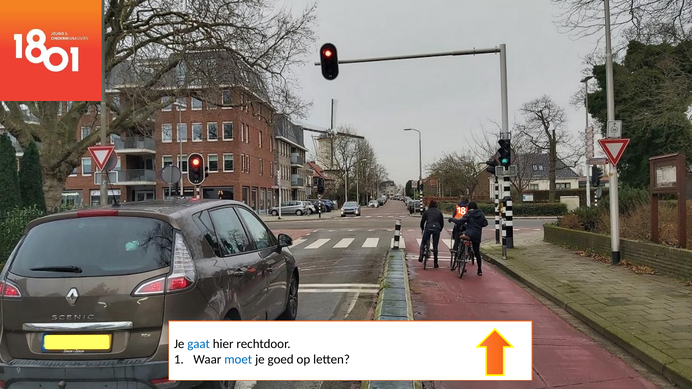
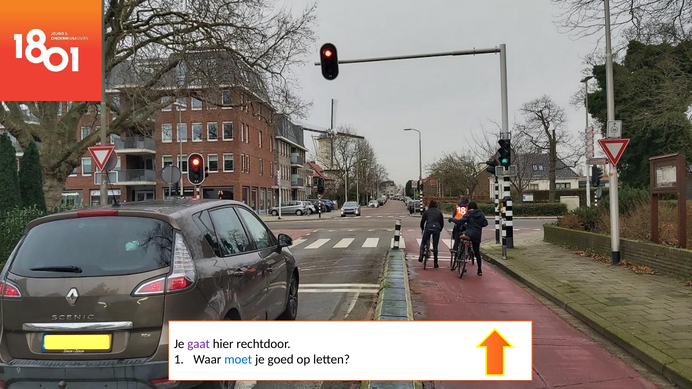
gaat colour: blue -> purple (199, 344)
